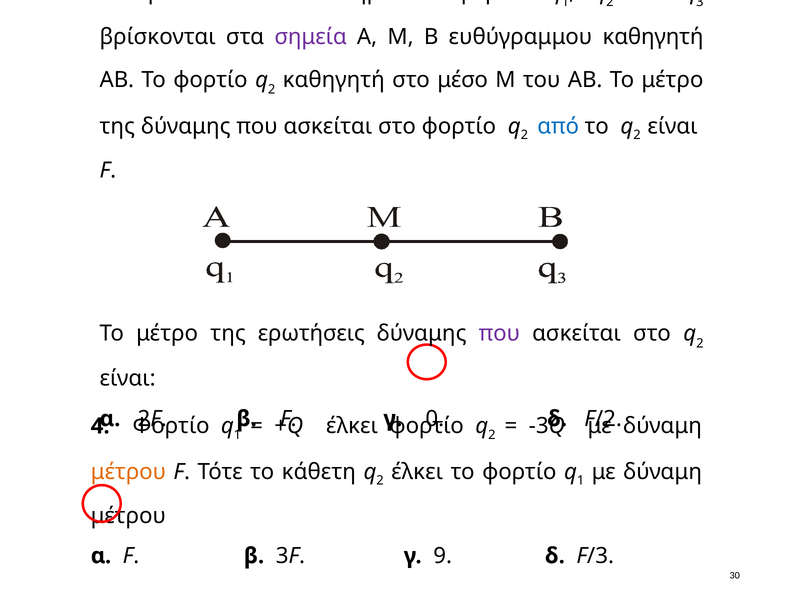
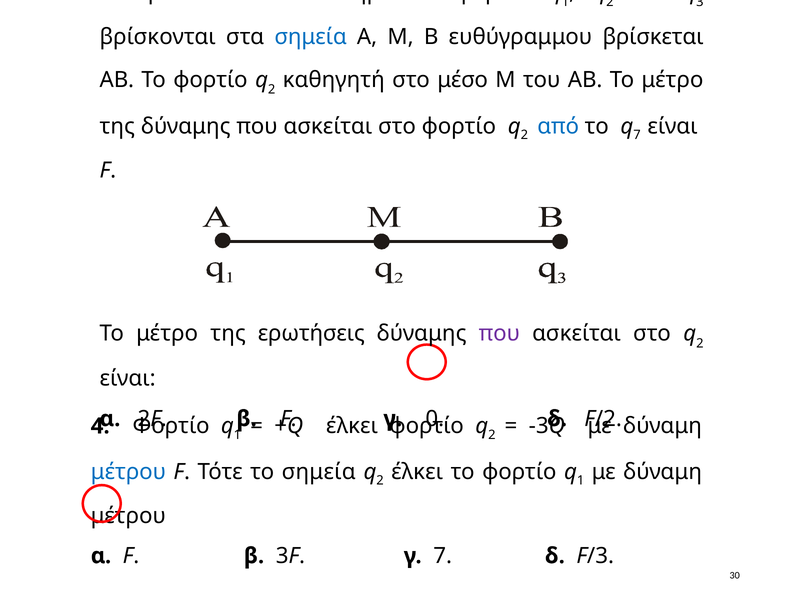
σημεία colour: purple -> blue (311, 37)
ευθύγραμμου καθηγητή: καθηγητή -> βρίσκεται (653, 37)
2: 2 -> 7 (637, 135)
μέτρου colour: orange -> blue (128, 471)
το κάθετη: κάθετη -> σημεία (319, 471)
γ 9: 9 -> 7 (443, 555)
